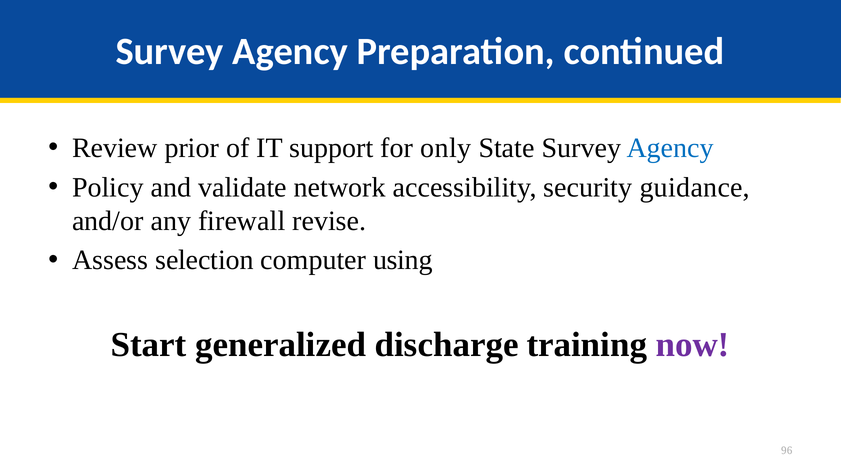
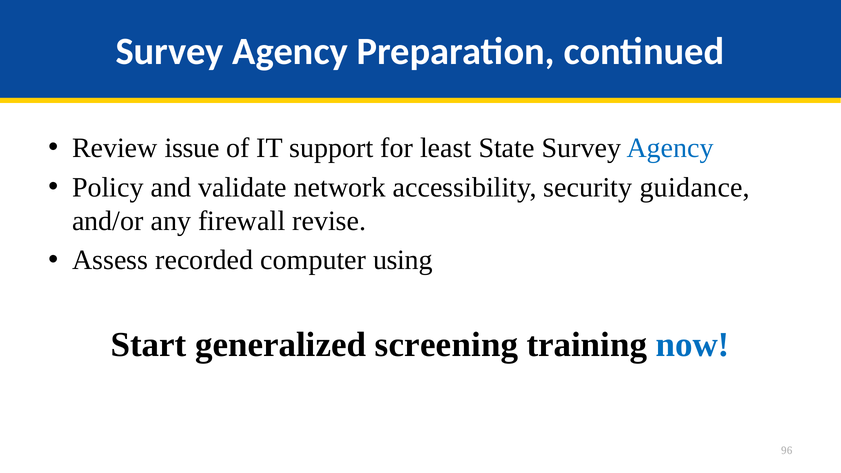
prior: prior -> issue (192, 148)
only: only -> least (446, 148)
selection: selection -> recorded (204, 260)
discharge: discharge -> screening (447, 345)
now colour: purple -> blue (693, 345)
